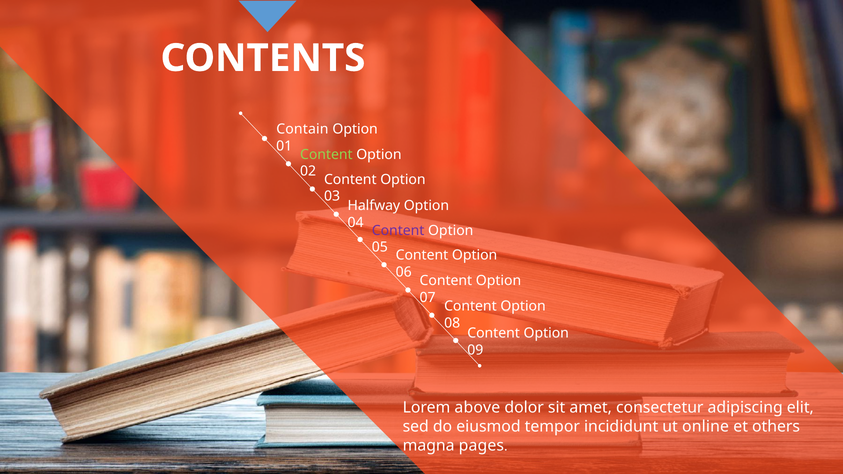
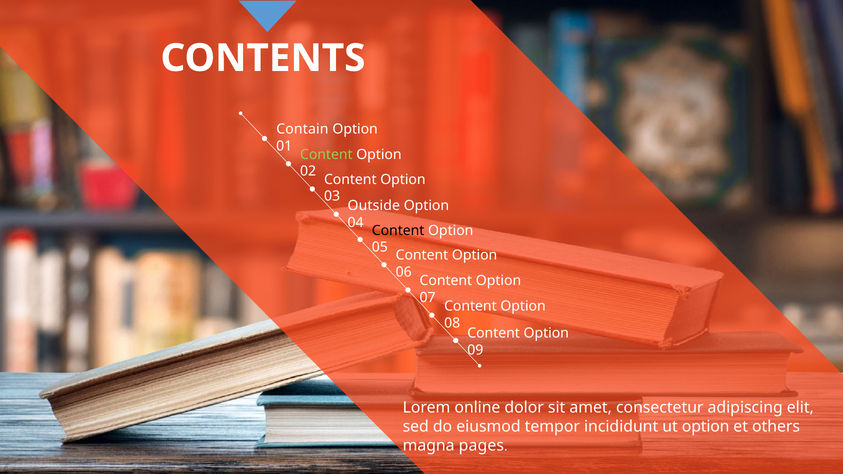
Halfway: Halfway -> Outside (374, 206)
Content colour: purple -> black (398, 230)
above: above -> online (477, 408)
ut online: online -> option (706, 427)
